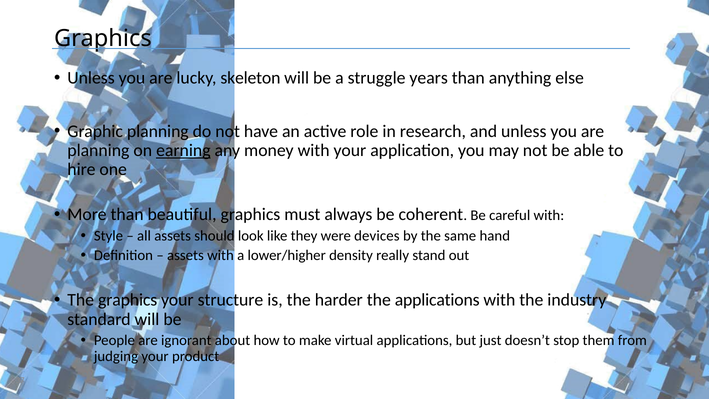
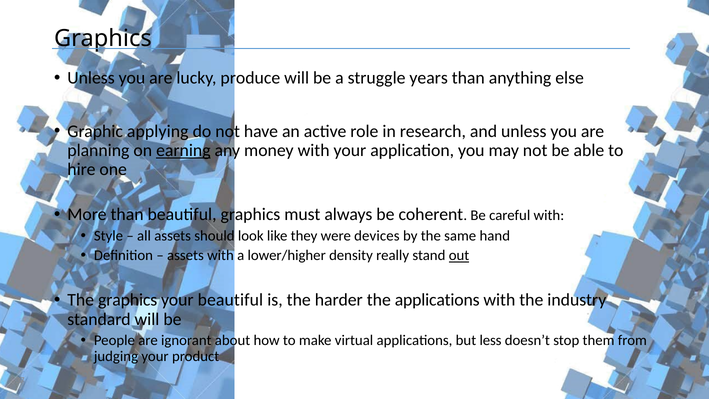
skeleton: skeleton -> produce (250, 78)
Graphic planning: planning -> applying (158, 131)
out underline: none -> present (459, 255)
your structure: structure -> beautiful (230, 300)
just: just -> less (491, 340)
